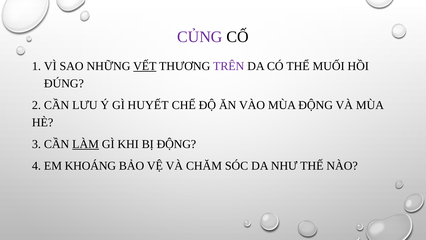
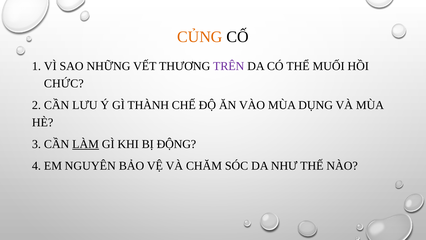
CỦNG colour: purple -> orange (200, 37)
VẾT underline: present -> none (145, 66)
ĐÚNG: ĐÚNG -> CHỨC (64, 83)
HUYẾT: HUYẾT -> THÀNH (148, 105)
MÙA ĐỘNG: ĐỘNG -> DỤNG (316, 105)
KHOÁNG: KHOÁNG -> NGUYÊN (90, 166)
